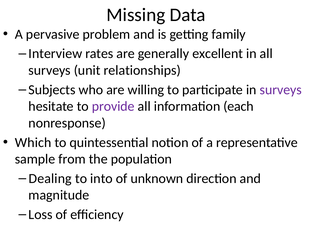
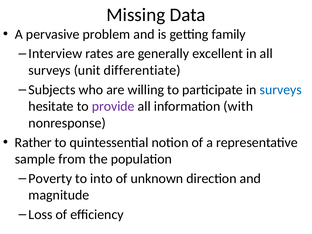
relationships: relationships -> differentiate (142, 70)
surveys colour: purple -> blue (281, 90)
each: each -> with (238, 106)
Which: Which -> Rather (33, 142)
Dealing: Dealing -> Poverty (50, 179)
